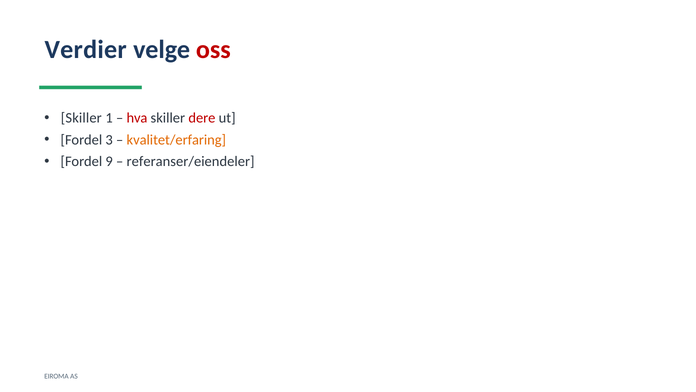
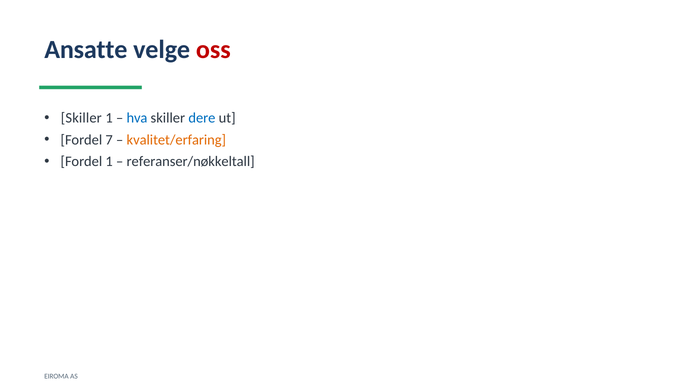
Verdier: Verdier -> Ansatte (86, 50)
hva colour: red -> blue (137, 118)
dere colour: red -> blue (202, 118)
3: 3 -> 7 (109, 140)
Fordel 9: 9 -> 1 (109, 161)
referanser/eiendeler: referanser/eiendeler -> referanser/nøkkeltall (191, 161)
